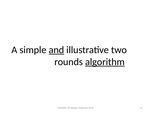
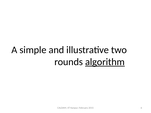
and underline: present -> none (56, 50)
